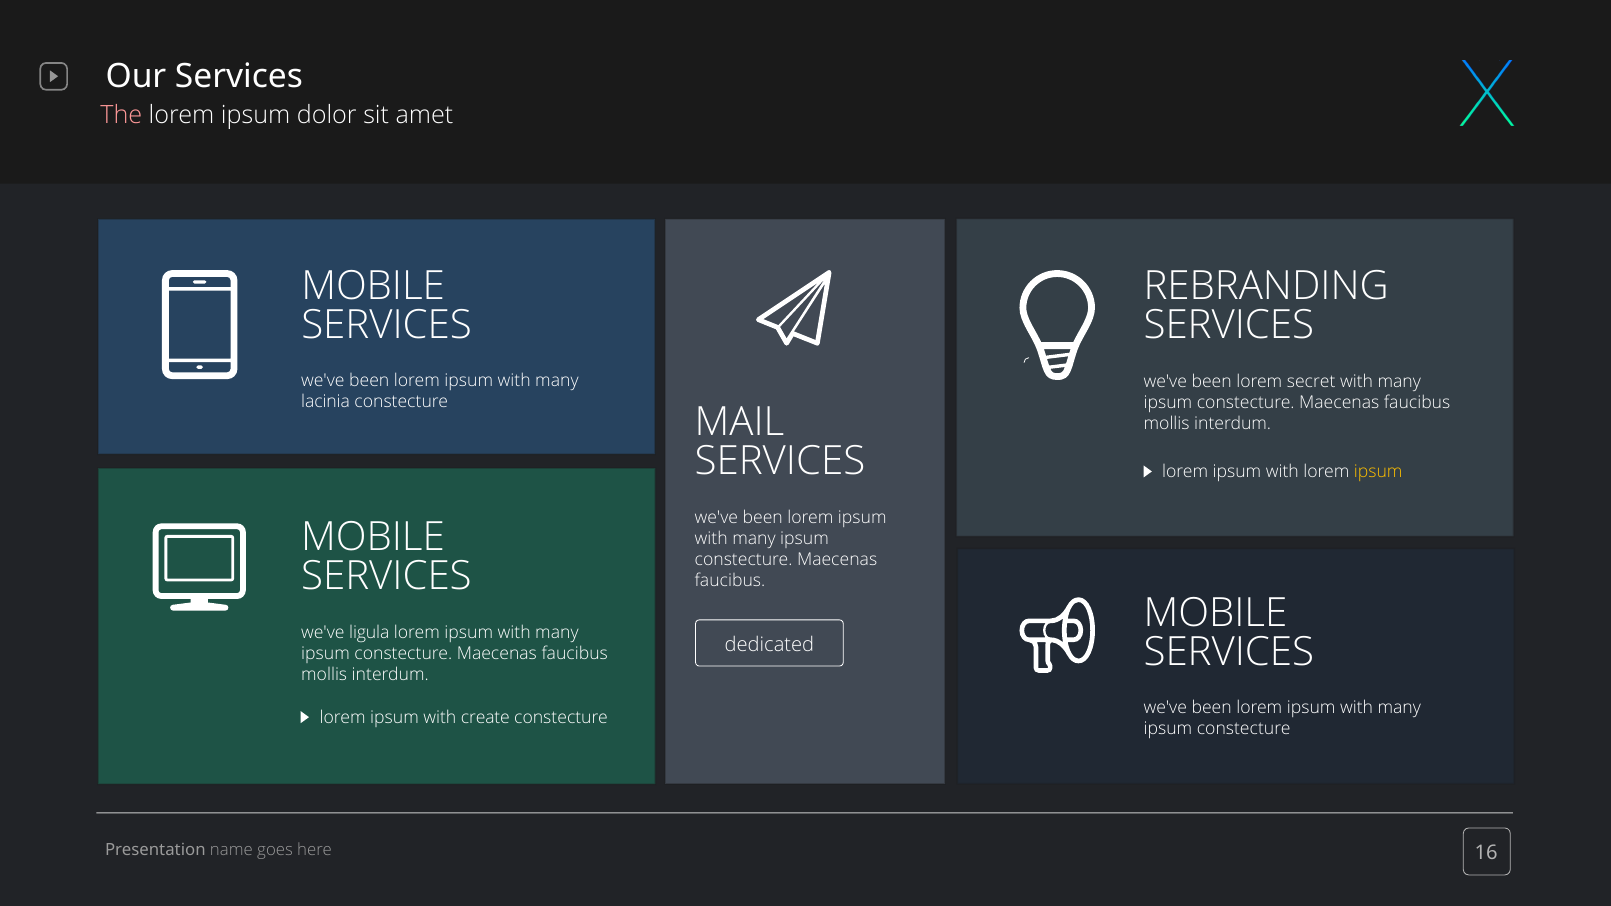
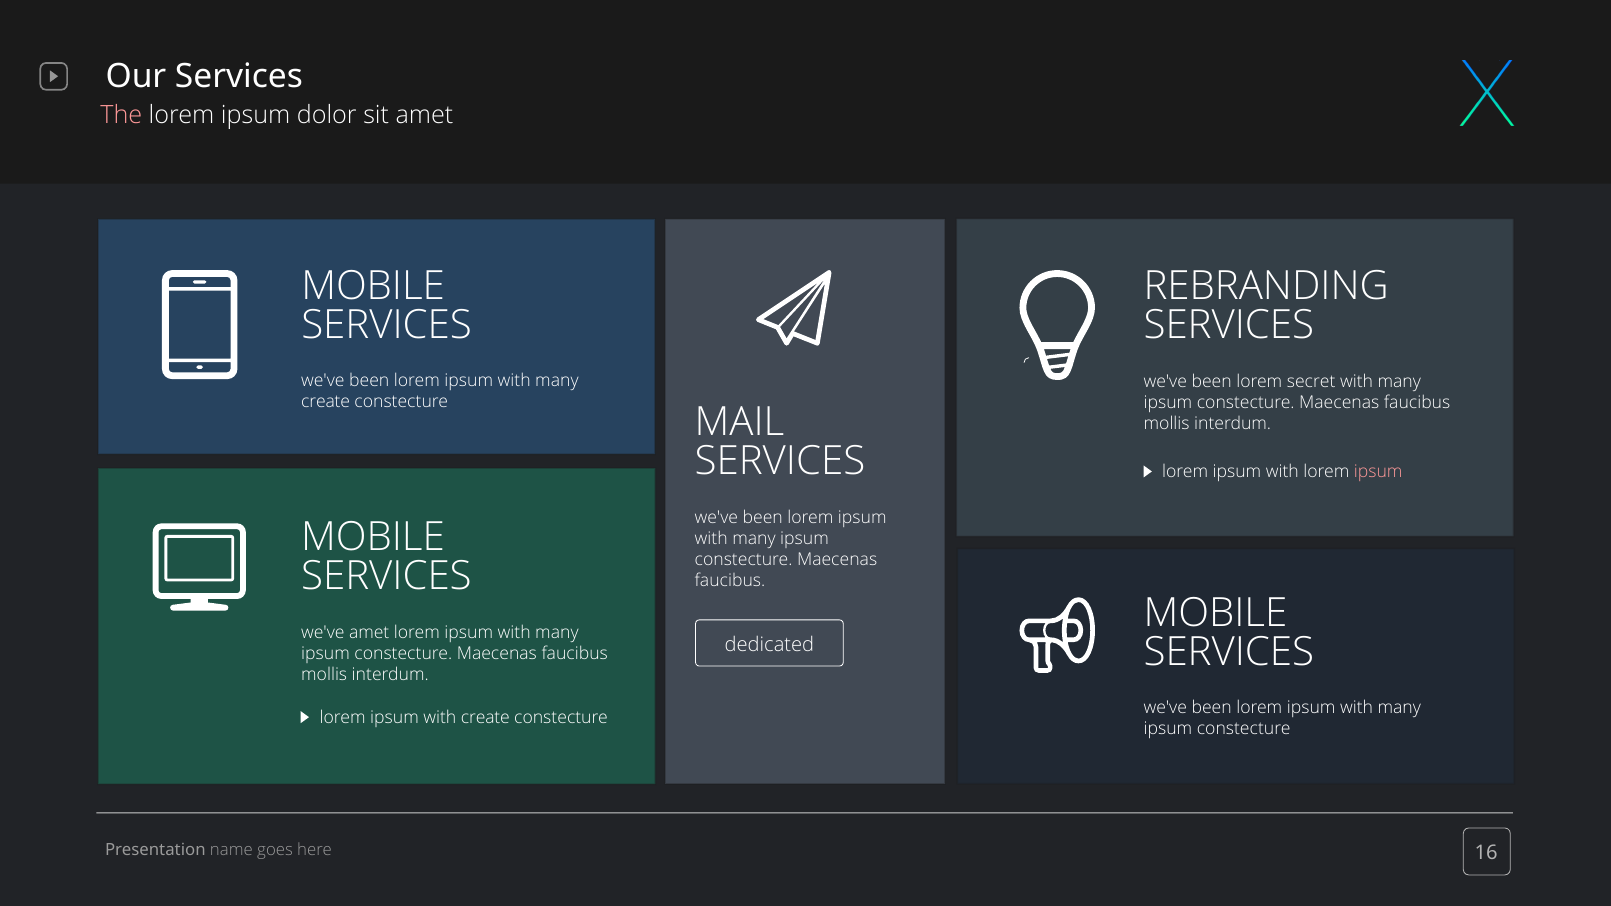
lacinia: lacinia -> create (326, 402)
ipsum colour: yellow -> pink (1378, 472)
we've ligula: ligula -> amet (369, 633)
